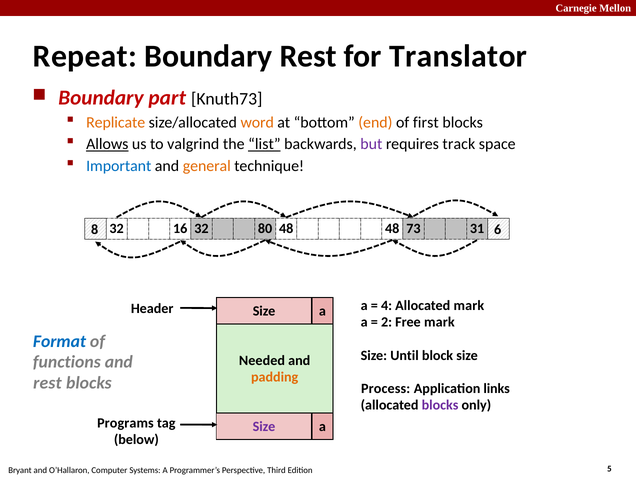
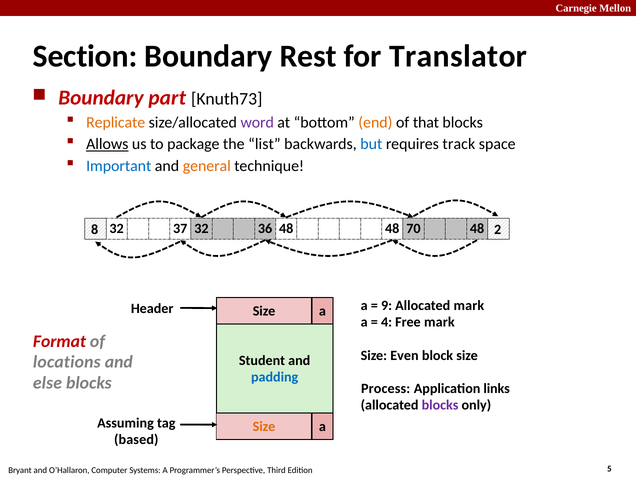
Repeat: Repeat -> Section (85, 56)
word colour: orange -> purple (257, 122)
first: first -> that (426, 122)
valgrind: valgrind -> package (193, 144)
list underline: present -> none (264, 144)
but colour: purple -> blue (371, 144)
16: 16 -> 37 (180, 229)
80: 80 -> 36 (265, 229)
73: 73 -> 70 (413, 229)
48 31: 31 -> 48 (477, 229)
6: 6 -> 2 (498, 229)
4: 4 -> 9 (387, 306)
2: 2 -> 4 (387, 322)
Format colour: blue -> red (60, 341)
Until: Until -> Even (404, 355)
functions: functions -> locations (67, 362)
Needed: Needed -> Student (262, 361)
padding colour: orange -> blue (275, 377)
rest: rest -> else (47, 383)
Programs: Programs -> Assuming (125, 423)
Size colour: purple -> orange (264, 426)
below: below -> based (136, 440)
